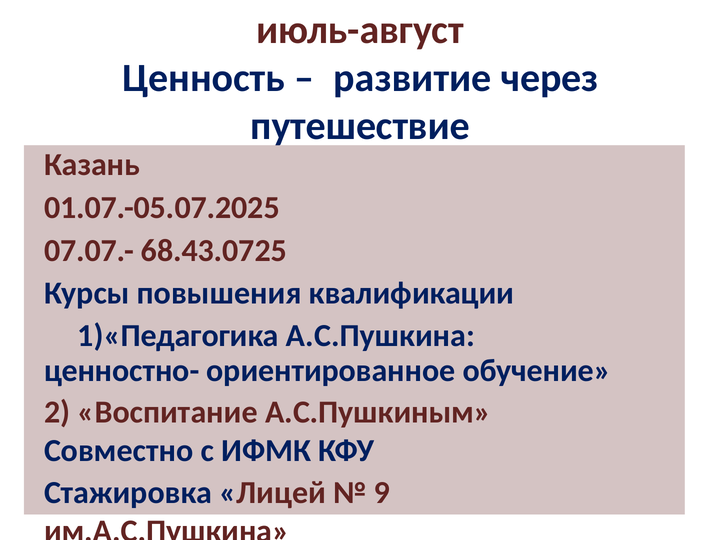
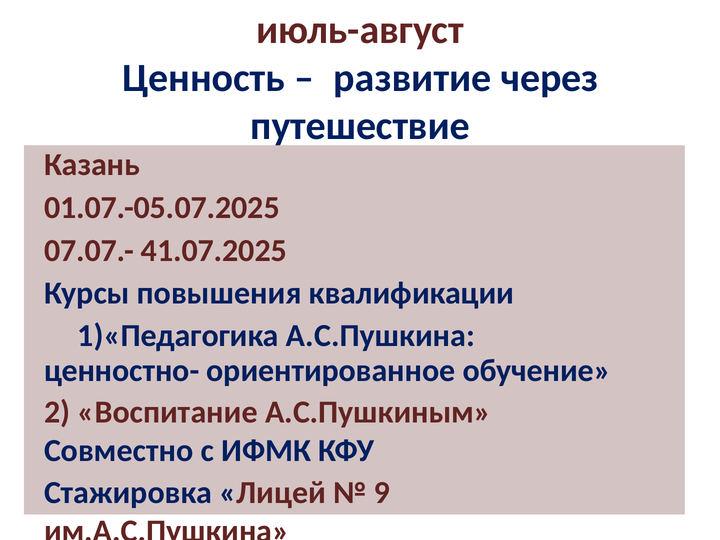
68.43.0725: 68.43.0725 -> 41.07.2025 (214, 251)
